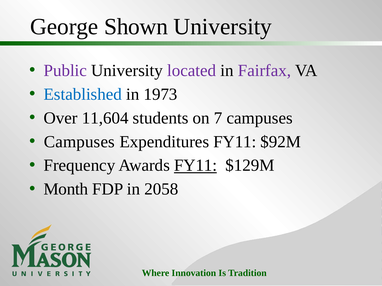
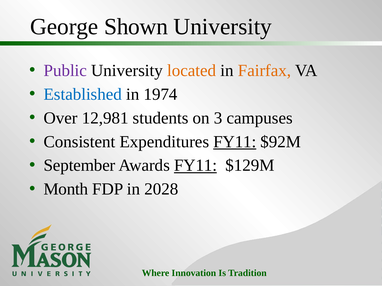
located colour: purple -> orange (192, 71)
Fairfax colour: purple -> orange (264, 71)
1973: 1973 -> 1974 (161, 94)
11,604: 11,604 -> 12,981 (105, 118)
7: 7 -> 3 (218, 118)
Campuses: Campuses -> Consistent (79, 142)
FY11 underline: none -> present (235, 142)
Frequency: Frequency -> September (79, 166)
2058: 2058 -> 2028 (161, 189)
